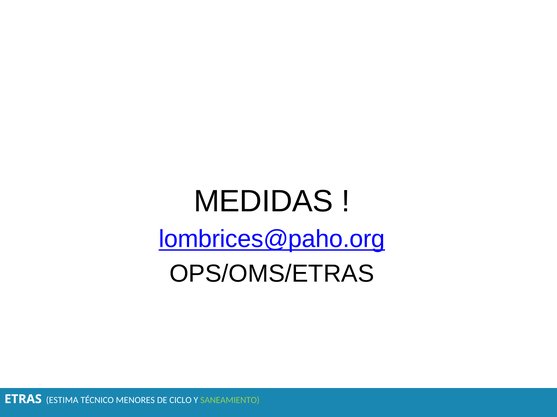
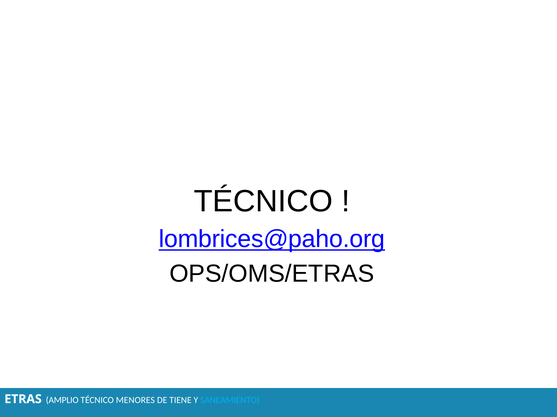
MEDIDAS: MEDIDAS -> TÉCNICO (263, 202)
ESTIMA: ESTIMA -> AMPLIO (62, 401)
CICLO: CICLO -> TIENE (180, 401)
SANEAMIENTO colour: light green -> light blue (230, 401)
